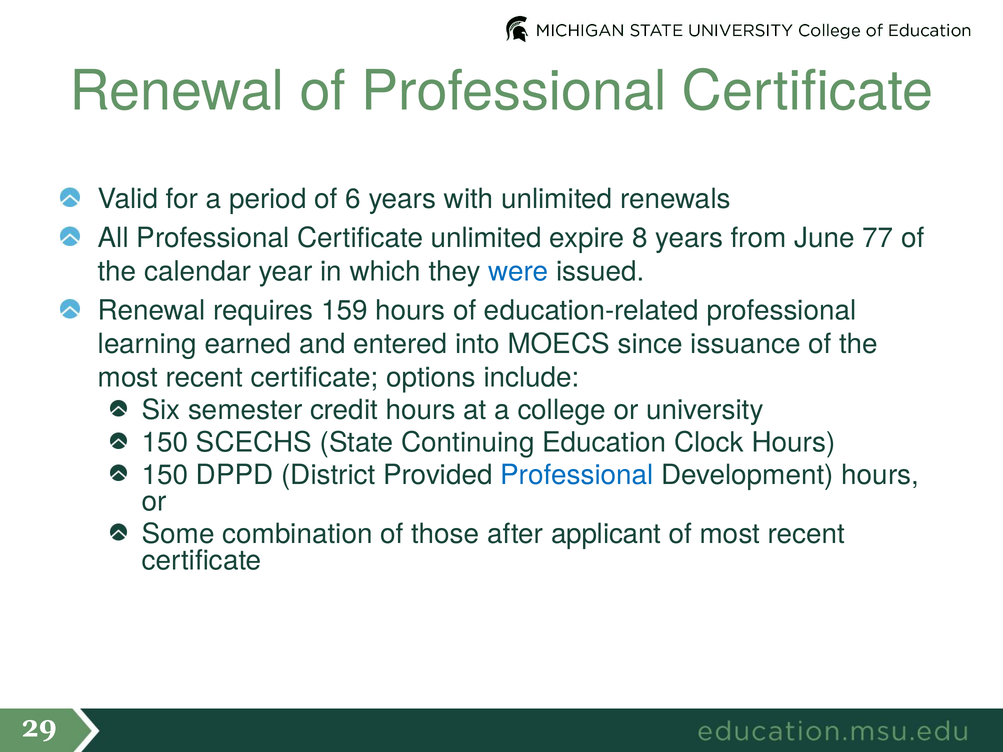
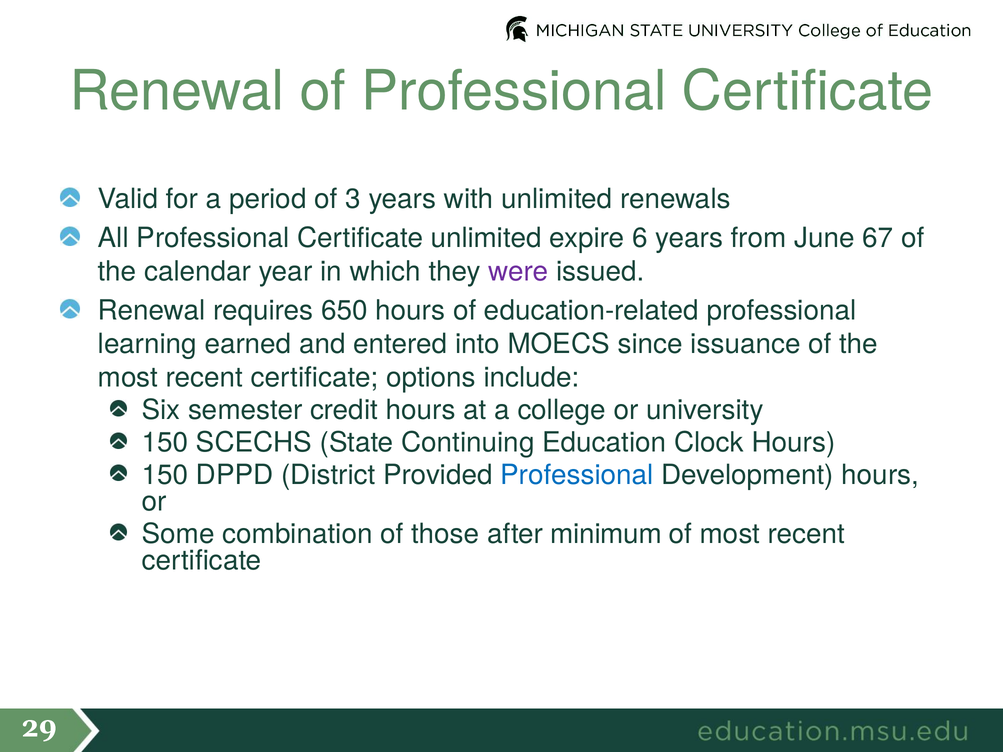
6: 6 -> 3 (353, 199)
8: 8 -> 6 (640, 238)
77: 77 -> 67 (878, 238)
were colour: blue -> purple (518, 272)
159: 159 -> 650 (344, 311)
applicant: applicant -> minimum (606, 534)
